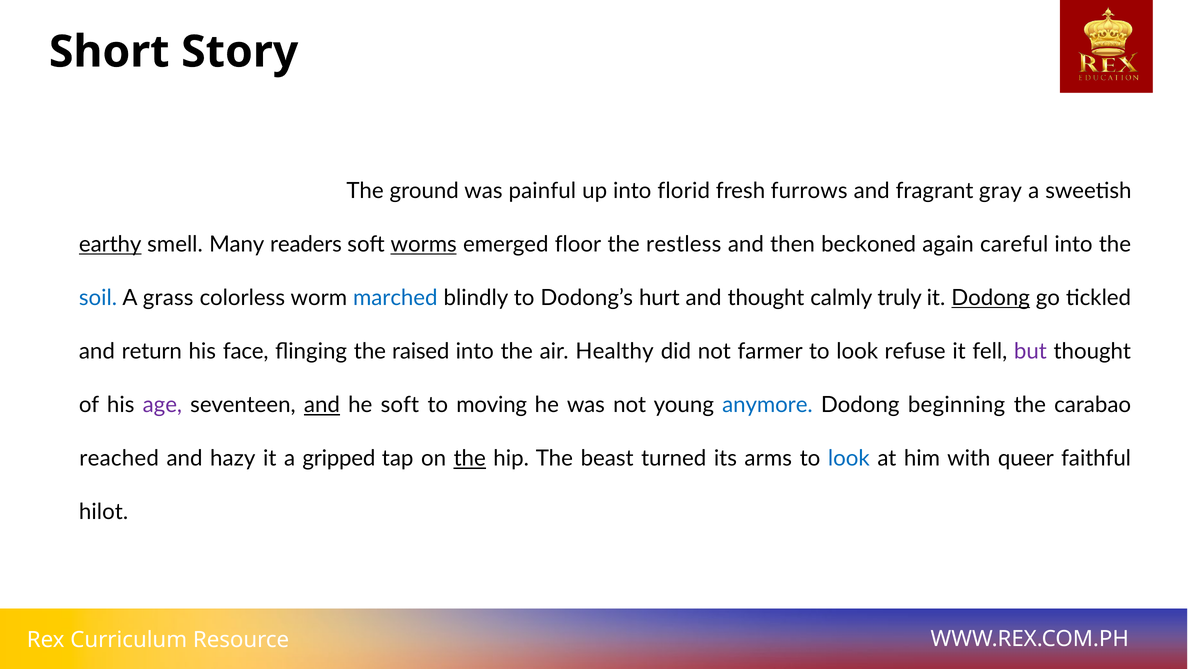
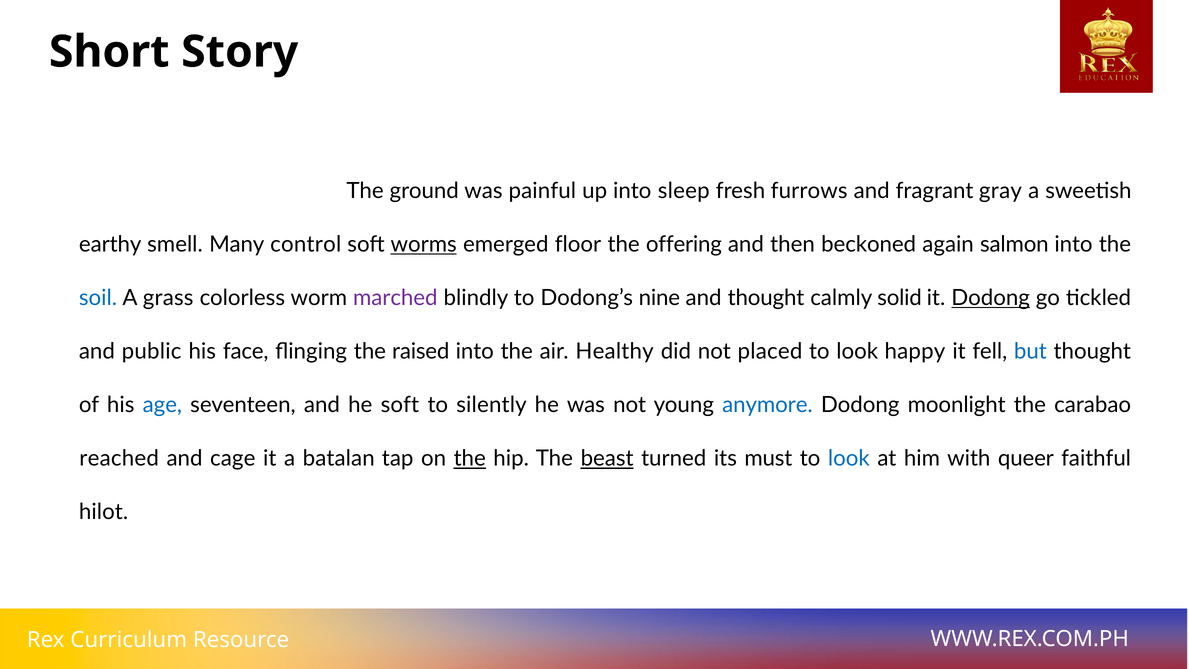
florid: florid -> sleep (684, 191)
earthy underline: present -> none (110, 244)
readers: readers -> control (306, 244)
restless: restless -> offering (684, 244)
careful: careful -> salmon (1014, 244)
marched colour: blue -> purple (395, 298)
hurt: hurt -> nine (659, 298)
truly: truly -> solid (900, 298)
return: return -> public (152, 351)
farmer: farmer -> placed (770, 351)
refuse: refuse -> happy (915, 351)
but colour: purple -> blue (1030, 351)
age colour: purple -> blue (162, 405)
and underline: present -> none (322, 405)
moving: moving -> silently (491, 405)
beginning: beginning -> moonlight (957, 405)
hazy: hazy -> cage (233, 458)
gripped: gripped -> batalan (339, 458)
beast underline: none -> present (607, 458)
arms: arms -> must (768, 458)
